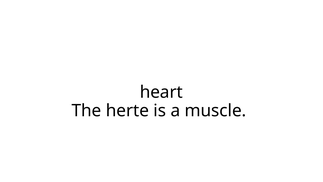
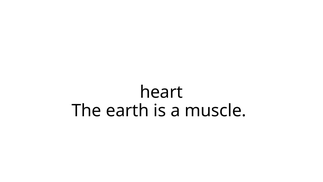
herte: herte -> earth (127, 111)
